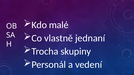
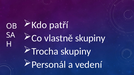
malé: malé -> patří (59, 25)
vlastně jednaní: jednaní -> skupiny (90, 38)
